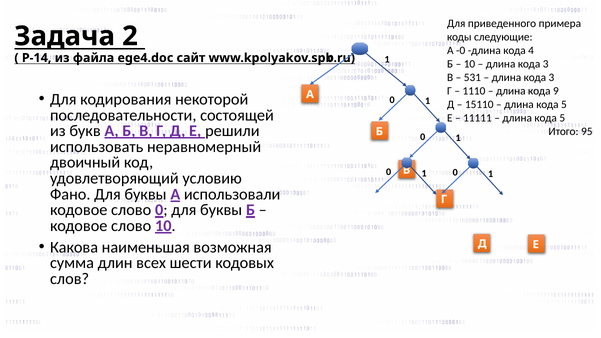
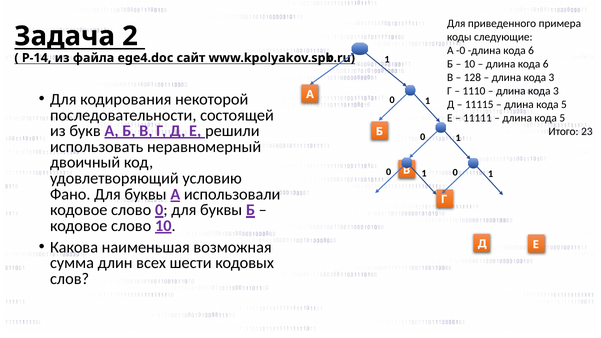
-0 длина кода 4: 4 -> 6 (531, 50)
3: 3 -> 6 (546, 64)
531: 531 -> 128 (472, 78)
9: 9 -> 3 (556, 91)
15110: 15110 -> 11115 (479, 105)
95: 95 -> 23 (587, 132)
